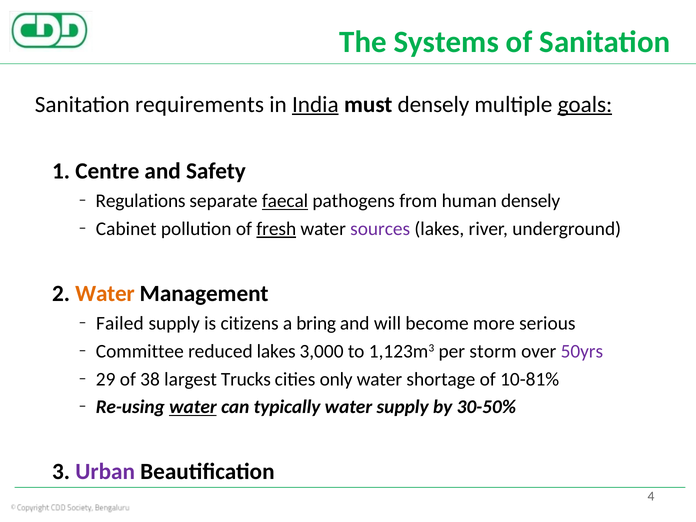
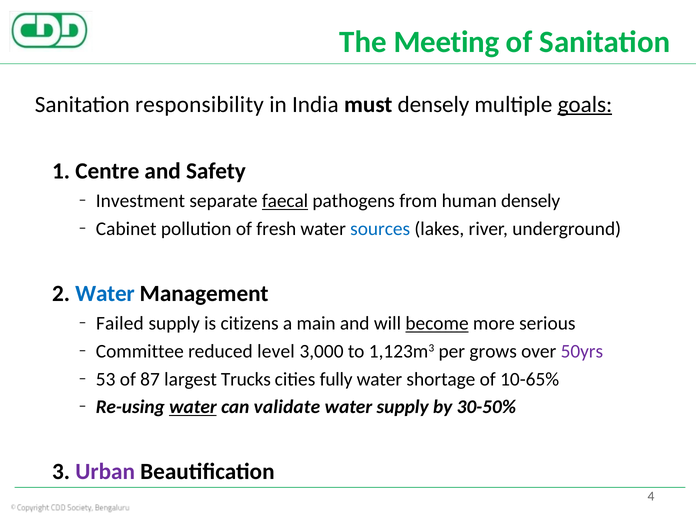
Systems: Systems -> Meeting (447, 42)
requirements: requirements -> responsibility (199, 104)
India underline: present -> none (315, 104)
Regulations: Regulations -> Investment (140, 201)
fresh underline: present -> none (276, 229)
sources colour: purple -> blue (380, 229)
Water colour: orange -> blue (105, 294)
bring: bring -> main (316, 324)
become underline: none -> present (437, 324)
reduced lakes: lakes -> level (276, 351)
storm: storm -> grows (493, 351)
29: 29 -> 53 (106, 379)
38: 38 -> 87 (150, 379)
only: only -> fully (336, 379)
10-81%: 10-81% -> 10-65% (530, 379)
typically: typically -> validate (287, 407)
